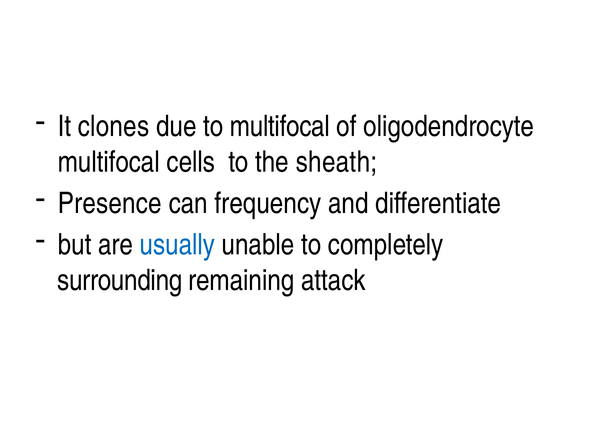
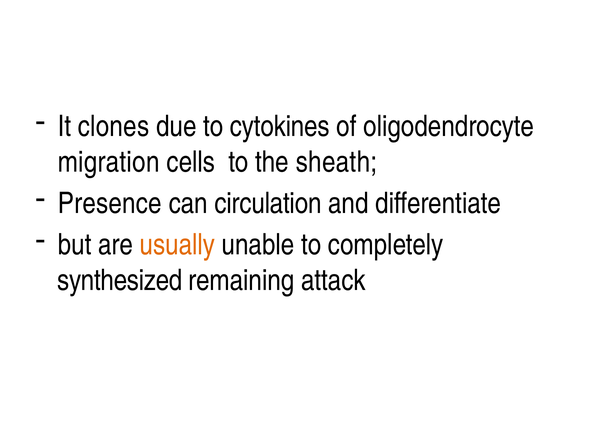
to multifocal: multifocal -> cytokines (280, 126)
multifocal: multifocal -> migration (109, 162)
frequency: frequency -> circulation (268, 203)
usually colour: blue -> orange (177, 245)
surrounding: surrounding -> synthesized (120, 280)
